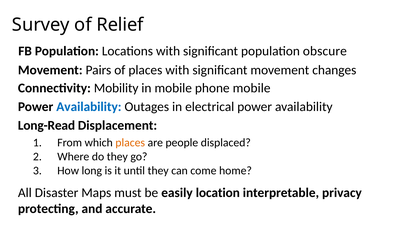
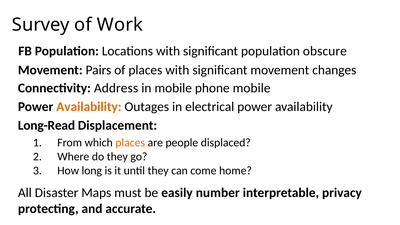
Relief: Relief -> Work (120, 25)
Mobility: Mobility -> Address (116, 88)
Availability colour: blue -> orange (89, 107)
location: location -> number (218, 193)
